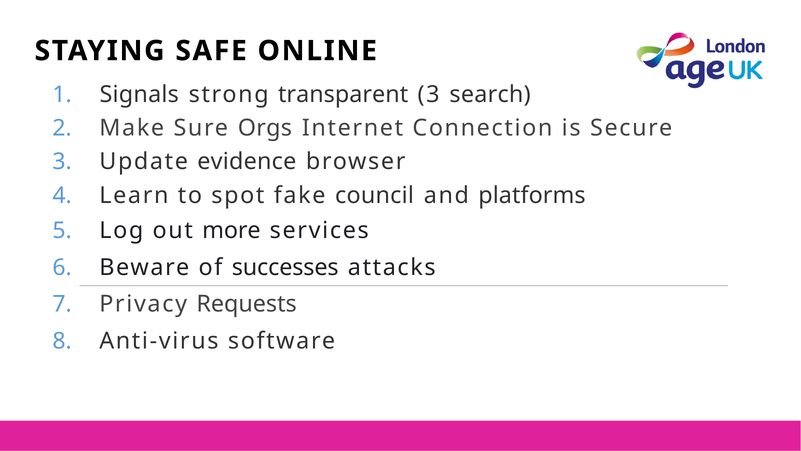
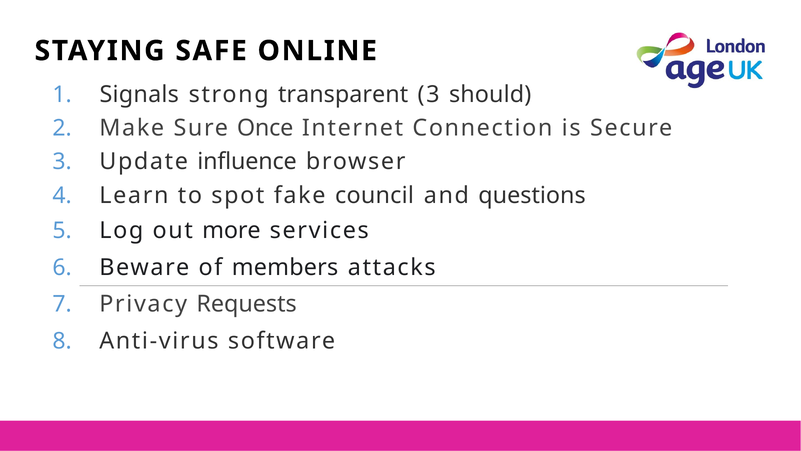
search: search -> should (490, 94)
Orgs: Orgs -> Once (265, 128)
evidence: evidence -> influence (247, 162)
platforms: platforms -> questions (532, 195)
successes: successes -> members (285, 267)
